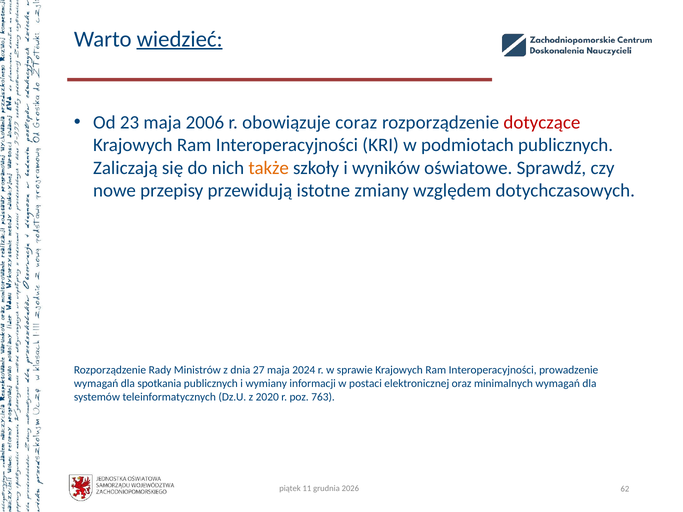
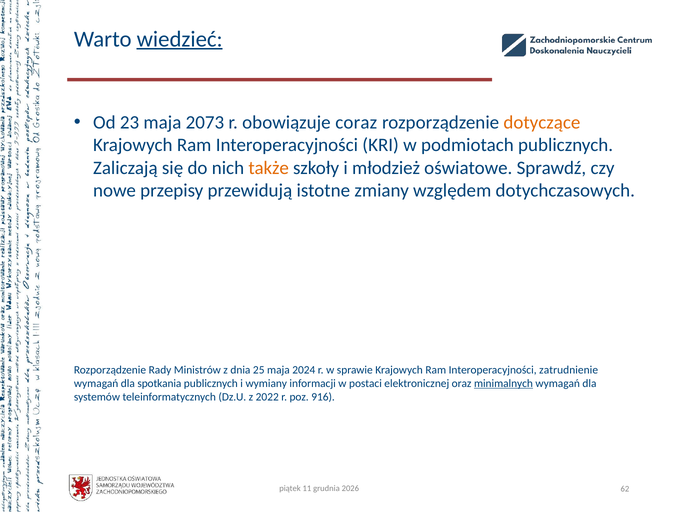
2006: 2006 -> 2073 (205, 122)
dotyczące colour: red -> orange (542, 122)
wyników: wyników -> młodzież (386, 168)
27: 27 -> 25 (259, 370)
prowadzenie: prowadzenie -> zatrudnienie (569, 370)
minimalnych underline: none -> present (503, 384)
2020: 2020 -> 2022 (267, 397)
763: 763 -> 916 (323, 397)
